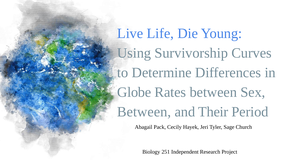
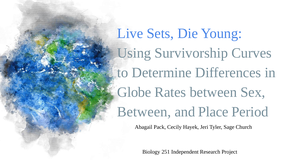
Life: Life -> Sets (160, 33)
Their: Their -> Place (213, 112)
